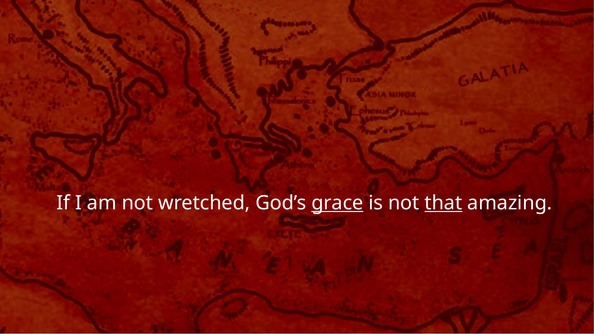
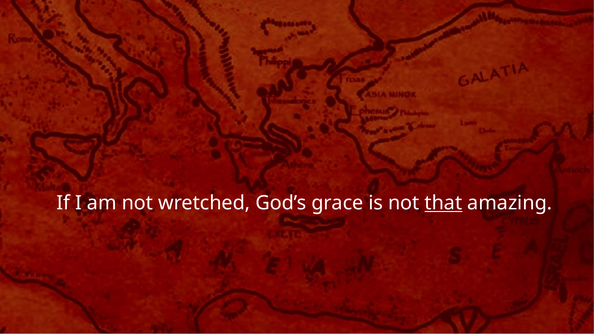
grace underline: present -> none (337, 203)
